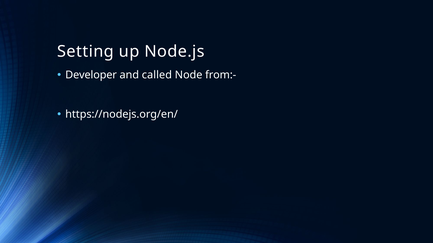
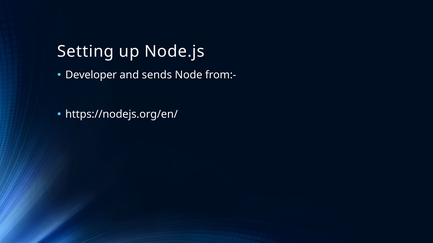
called: called -> sends (157, 75)
